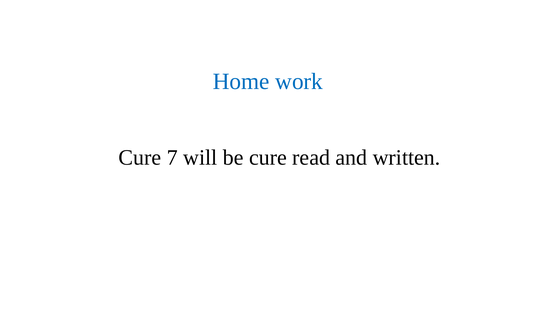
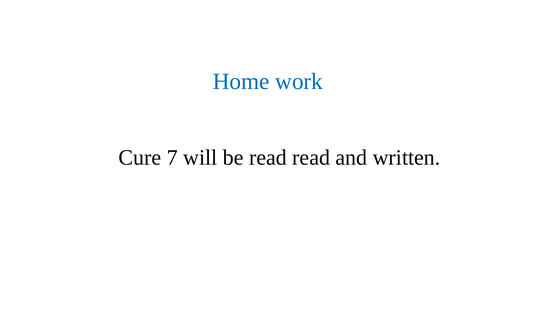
be cure: cure -> read (268, 157)
